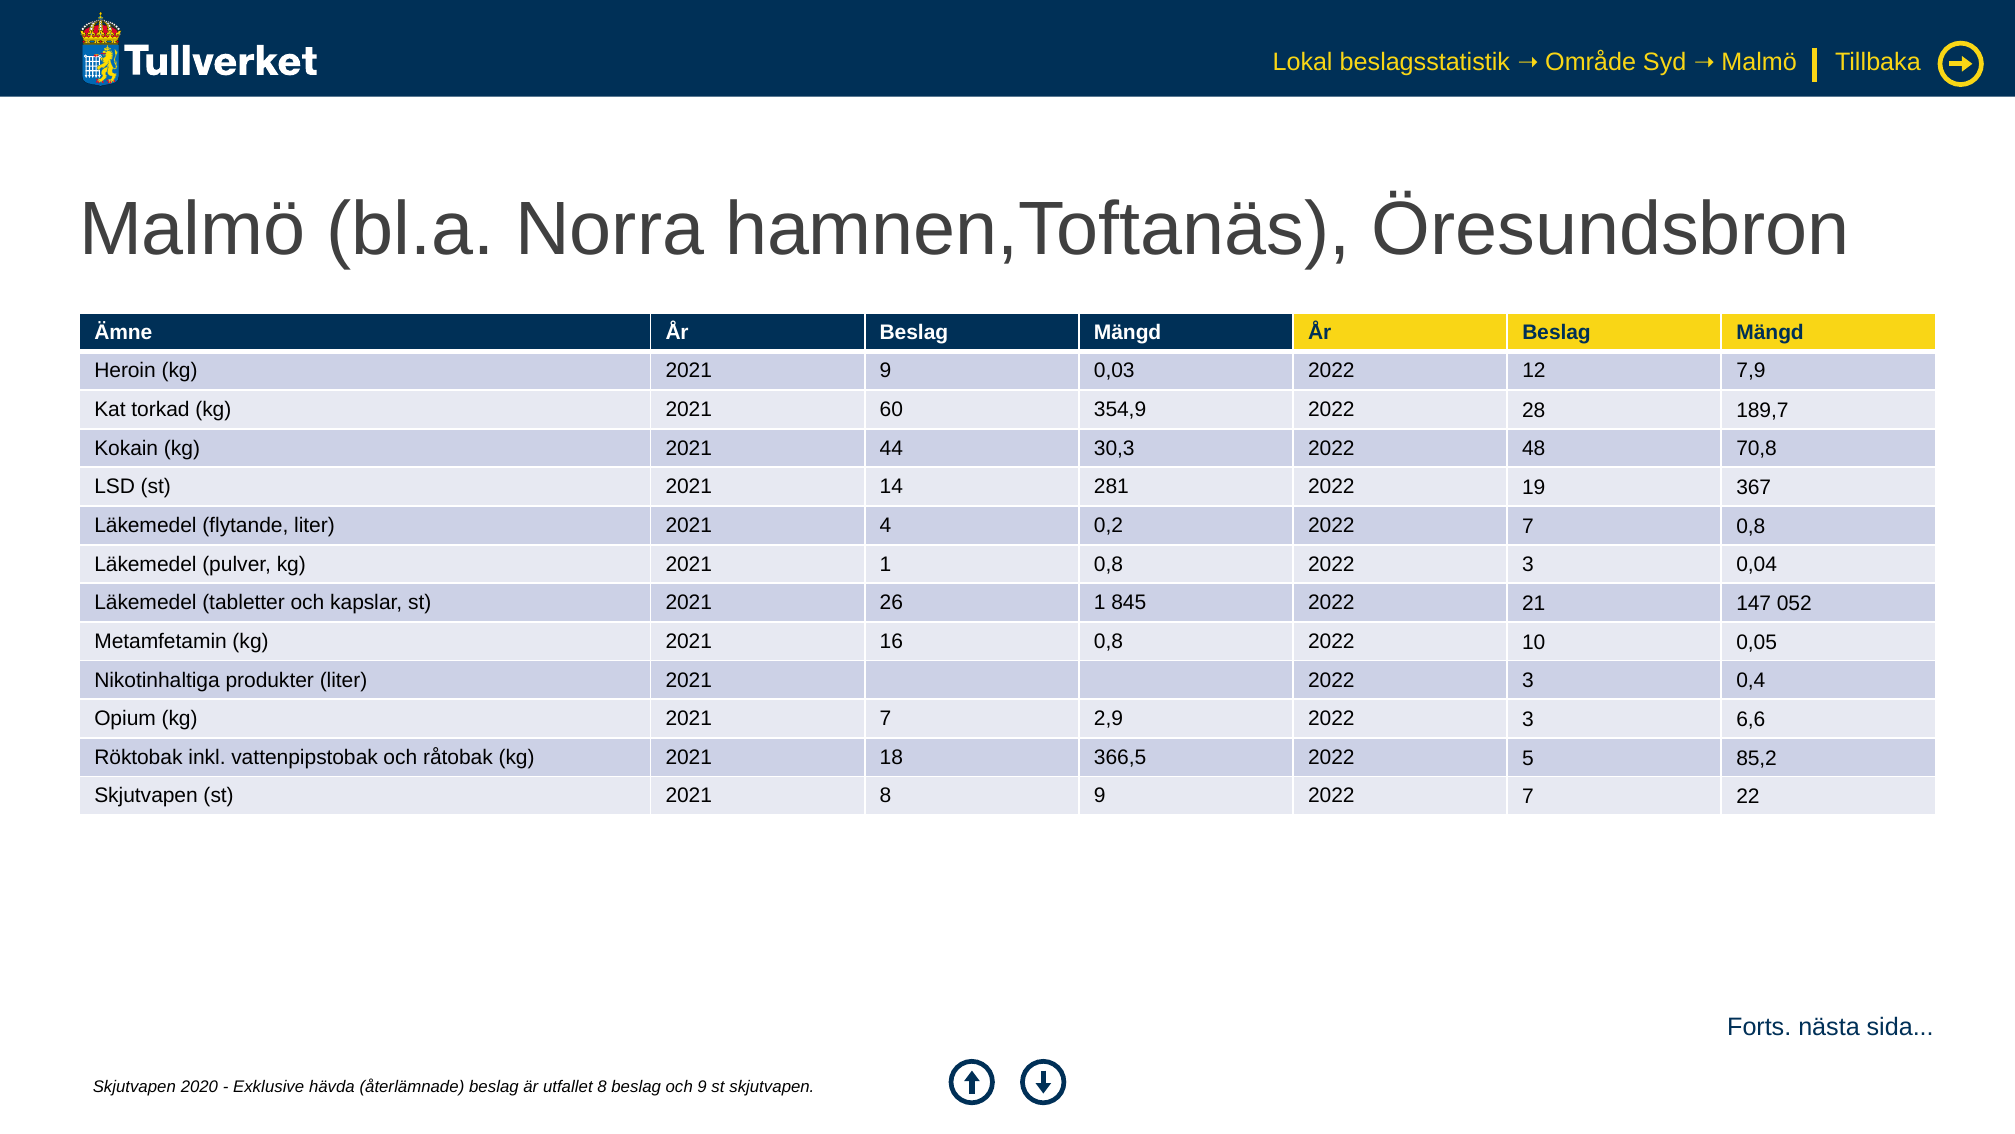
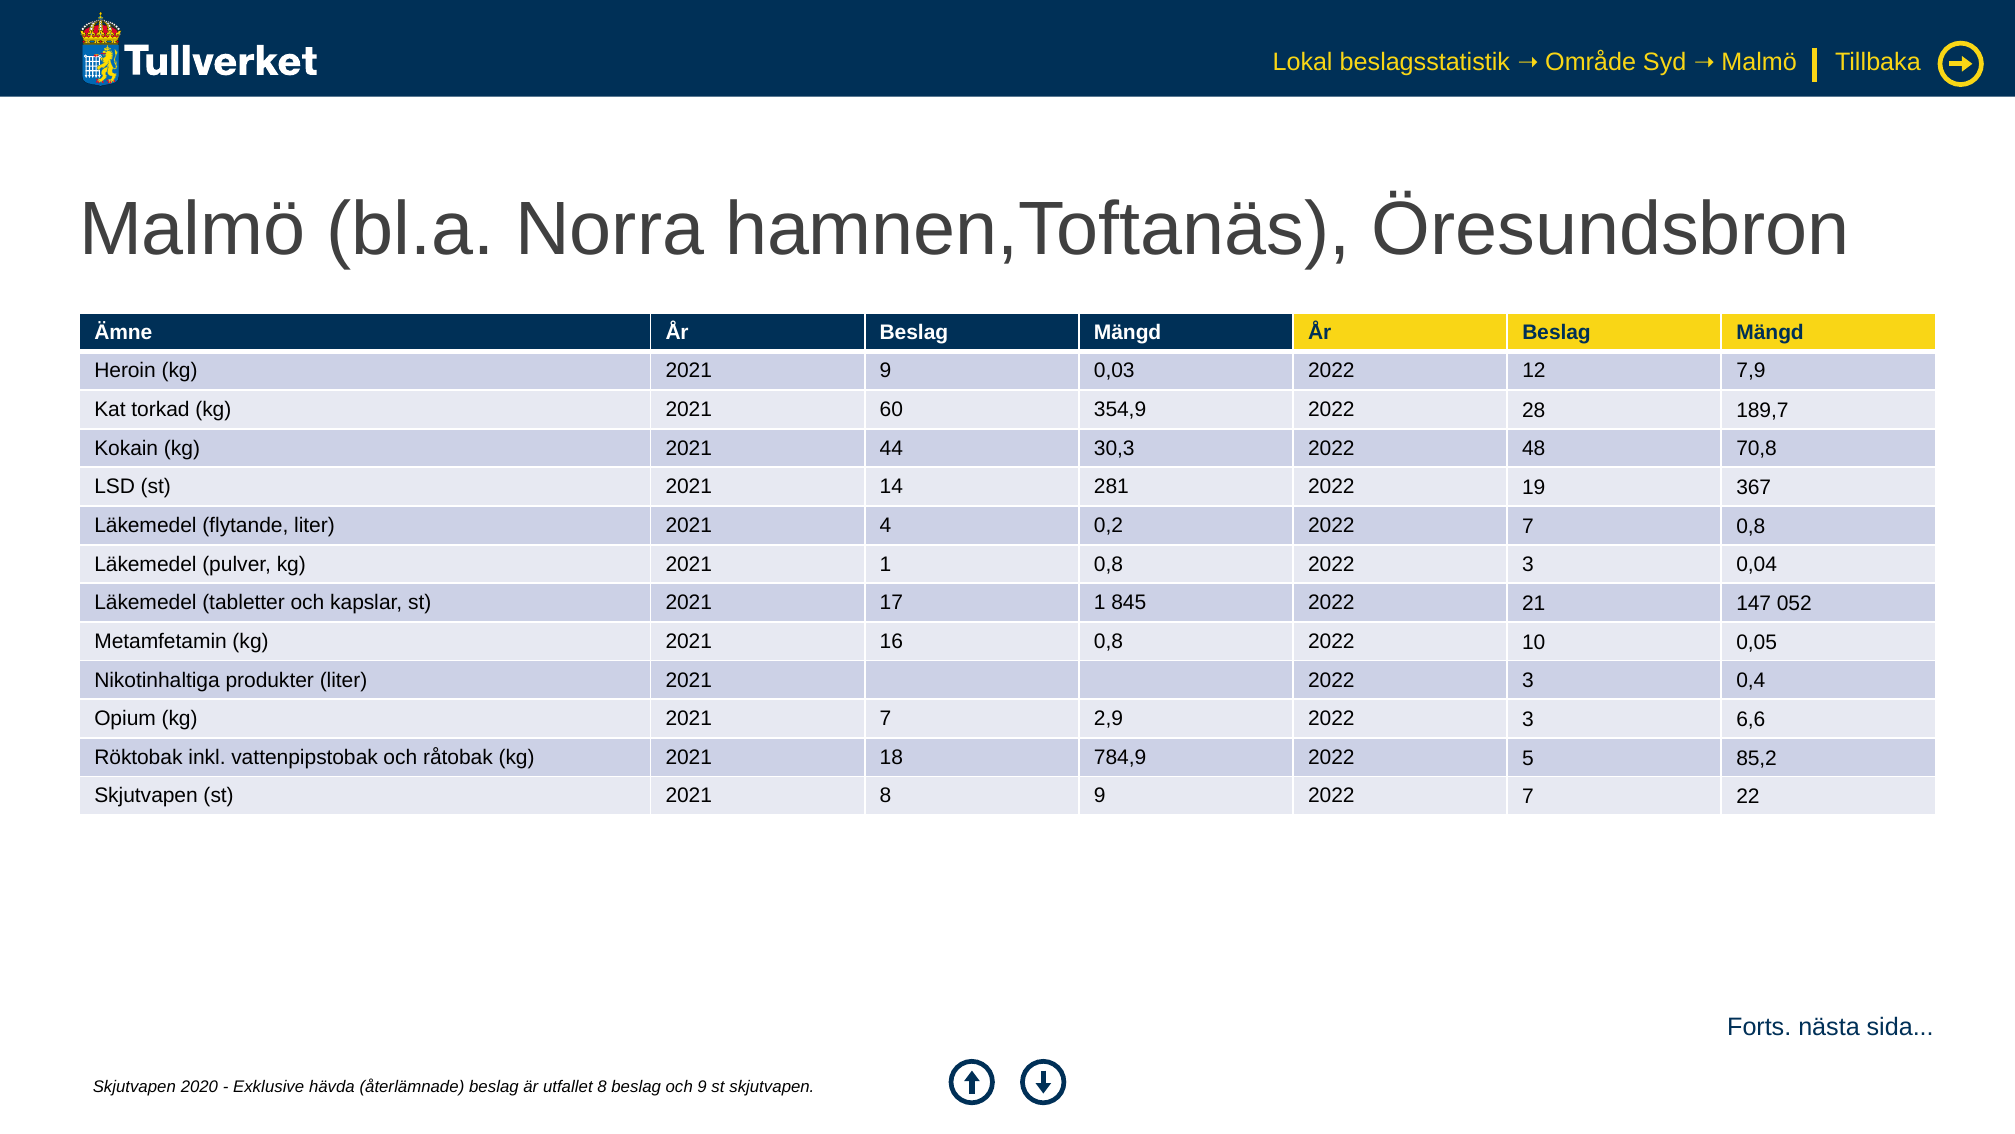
26: 26 -> 17 (891, 603)
366,5: 366,5 -> 784,9 (1120, 757)
